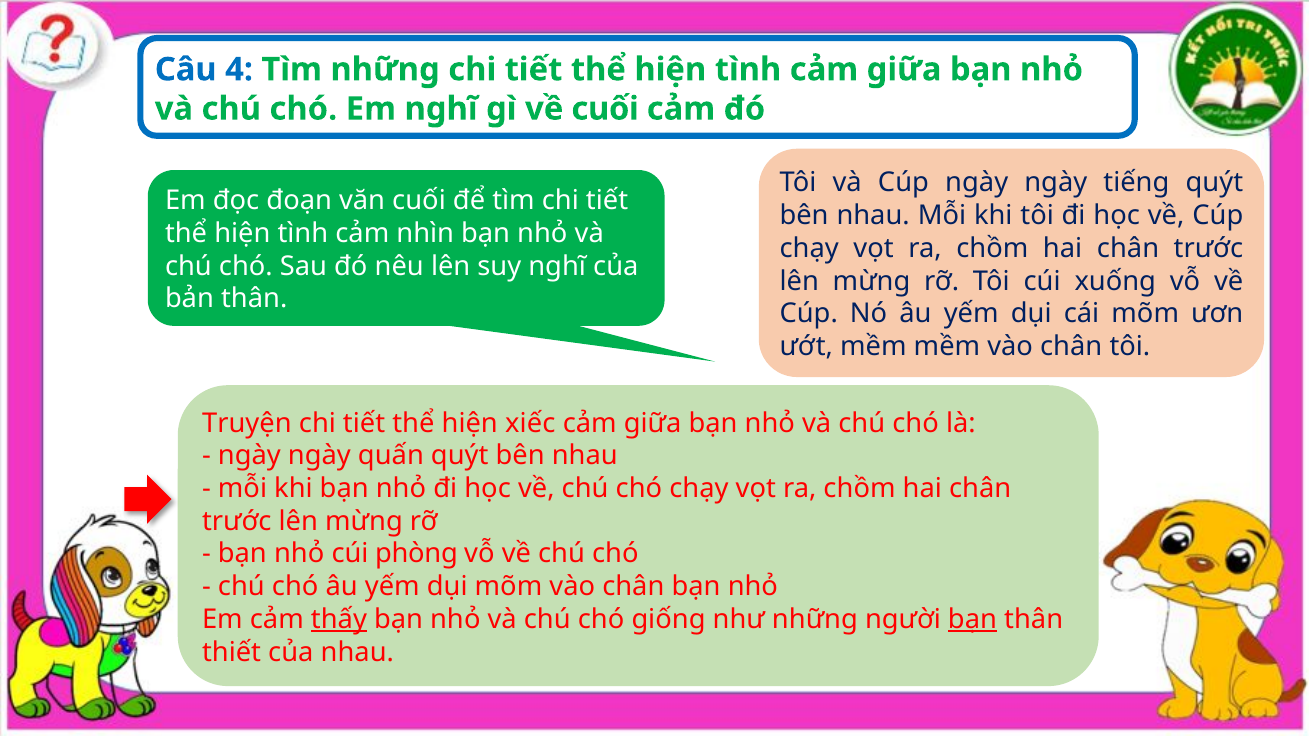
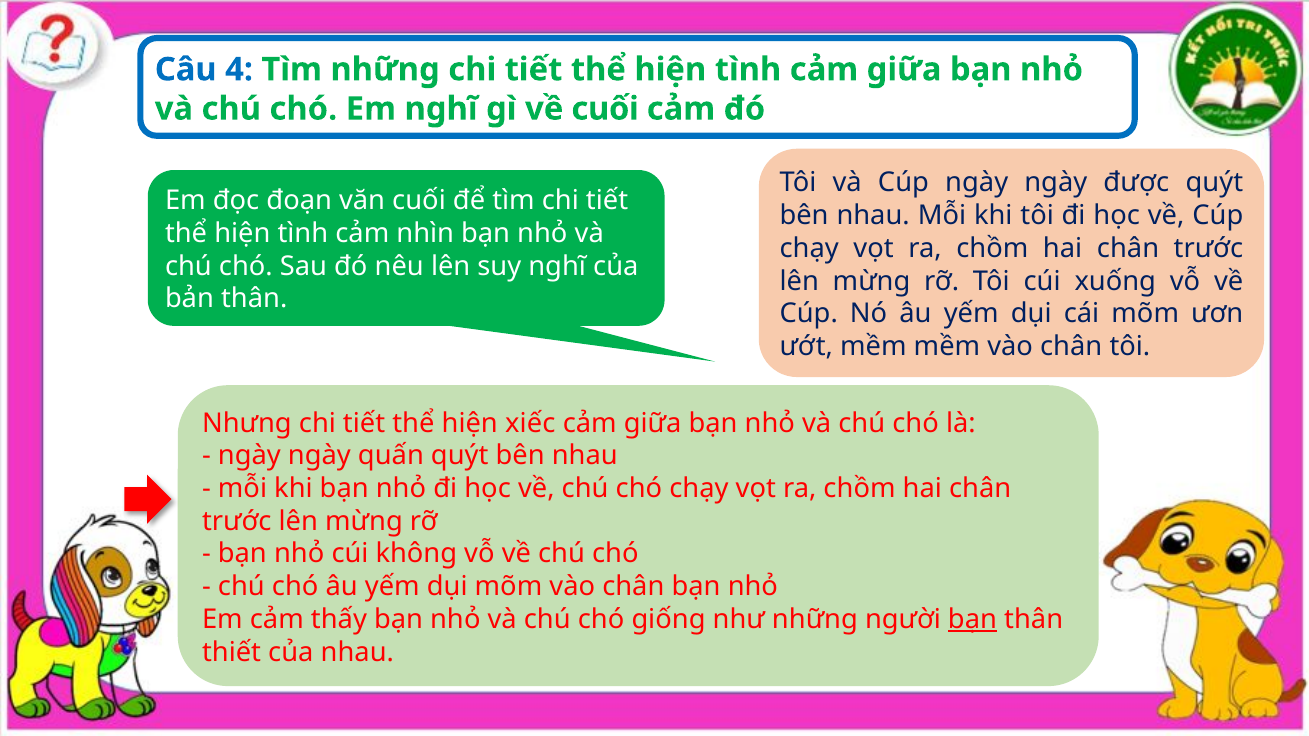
tiếng: tiếng -> được (1136, 183)
Truyện: Truyện -> Nhưng (247, 423)
phòng: phòng -> không (416, 554)
thấy underline: present -> none (339, 620)
